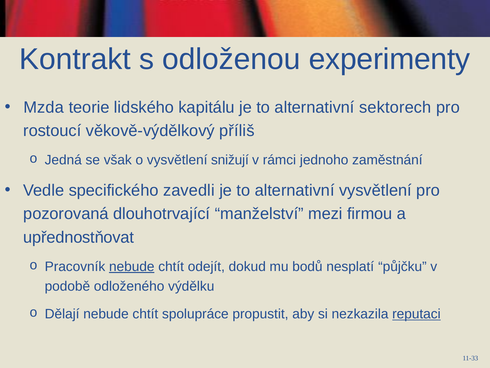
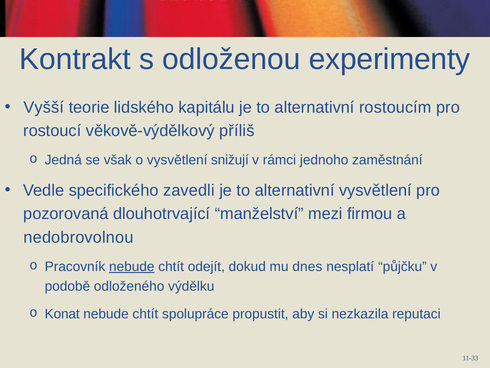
Mzda: Mzda -> Vyšší (44, 107)
sektorech: sektorech -> rostoucím (395, 107)
upřednostňovat: upřednostňovat -> nedobrovolnou (79, 237)
bodů: bodů -> dnes (307, 266)
Dělají: Dělají -> Konat (62, 314)
reputaci underline: present -> none (416, 314)
